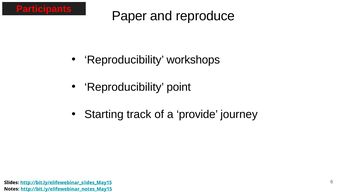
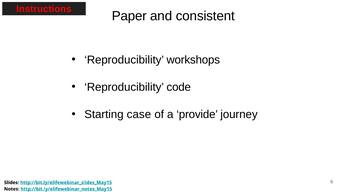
Participants: Participants -> Instructions (44, 9)
reproduce: reproduce -> consistent (205, 16)
point: point -> code (179, 87)
track: track -> case (139, 114)
